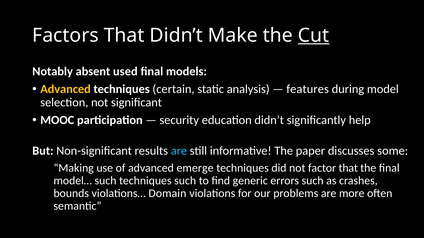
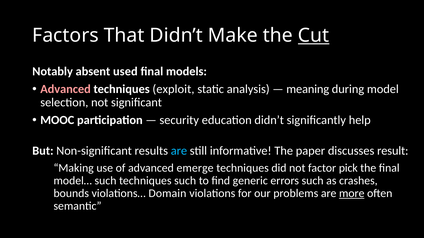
Advanced colour: yellow -> pink (66, 89)
certain: certain -> exploit (173, 89)
features: features -> meaning (308, 89)
some: some -> result (393, 151)
factor that: that -> pick (348, 168)
more underline: none -> present (352, 194)
